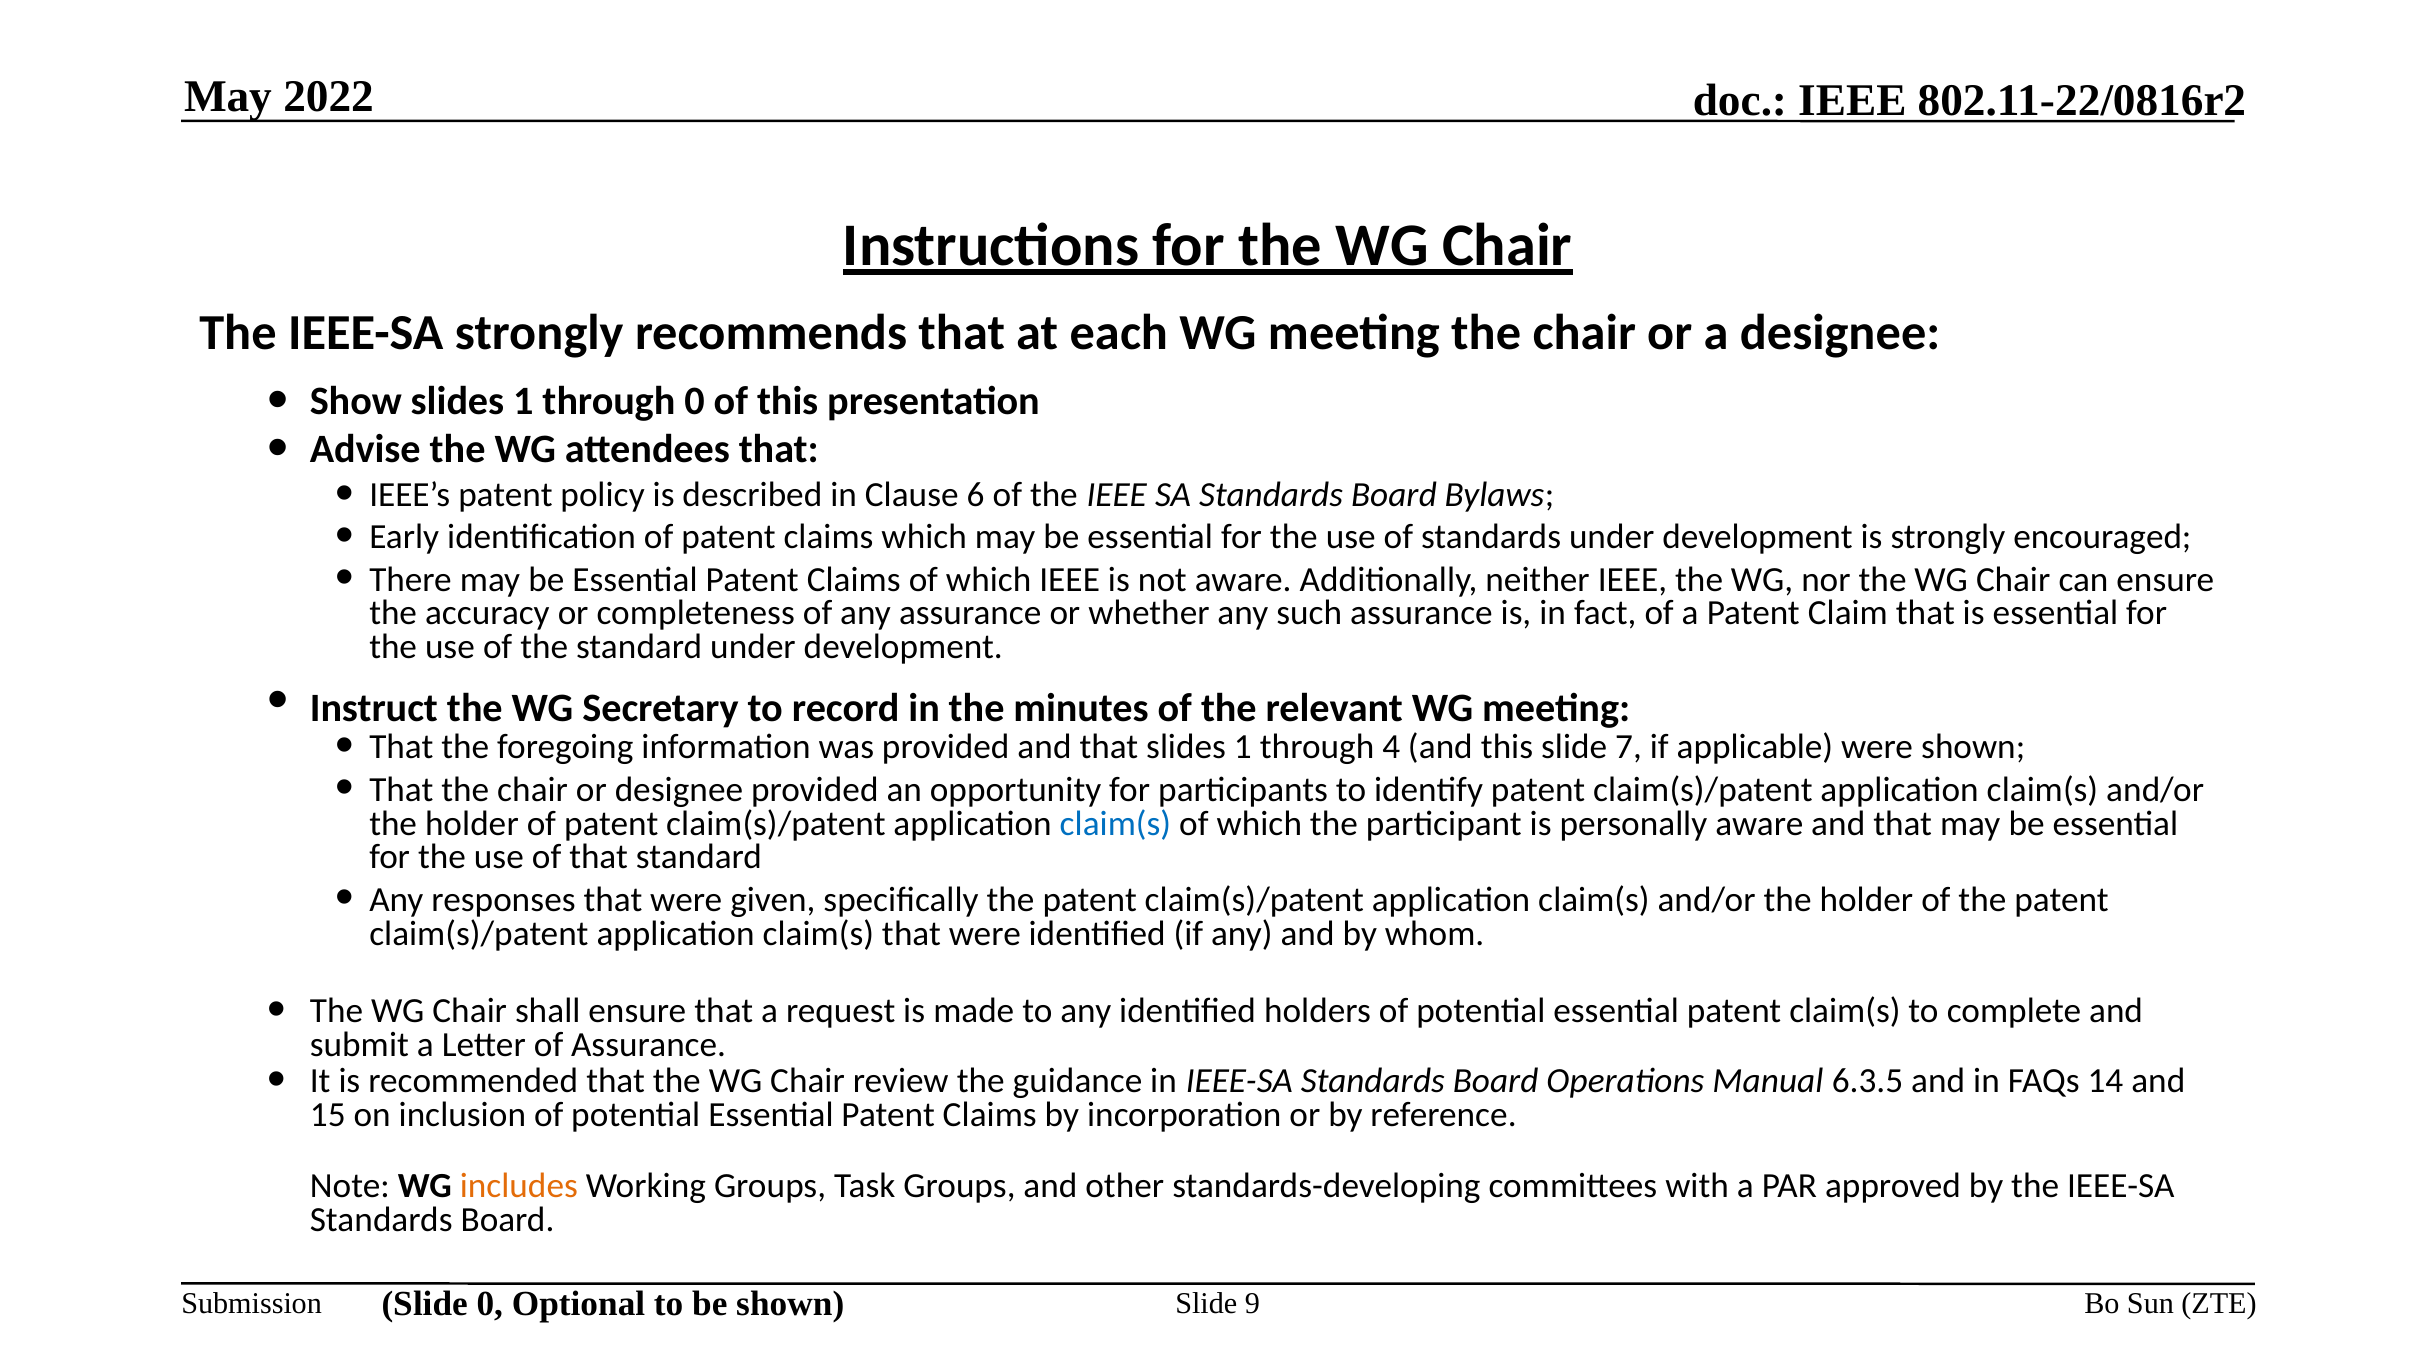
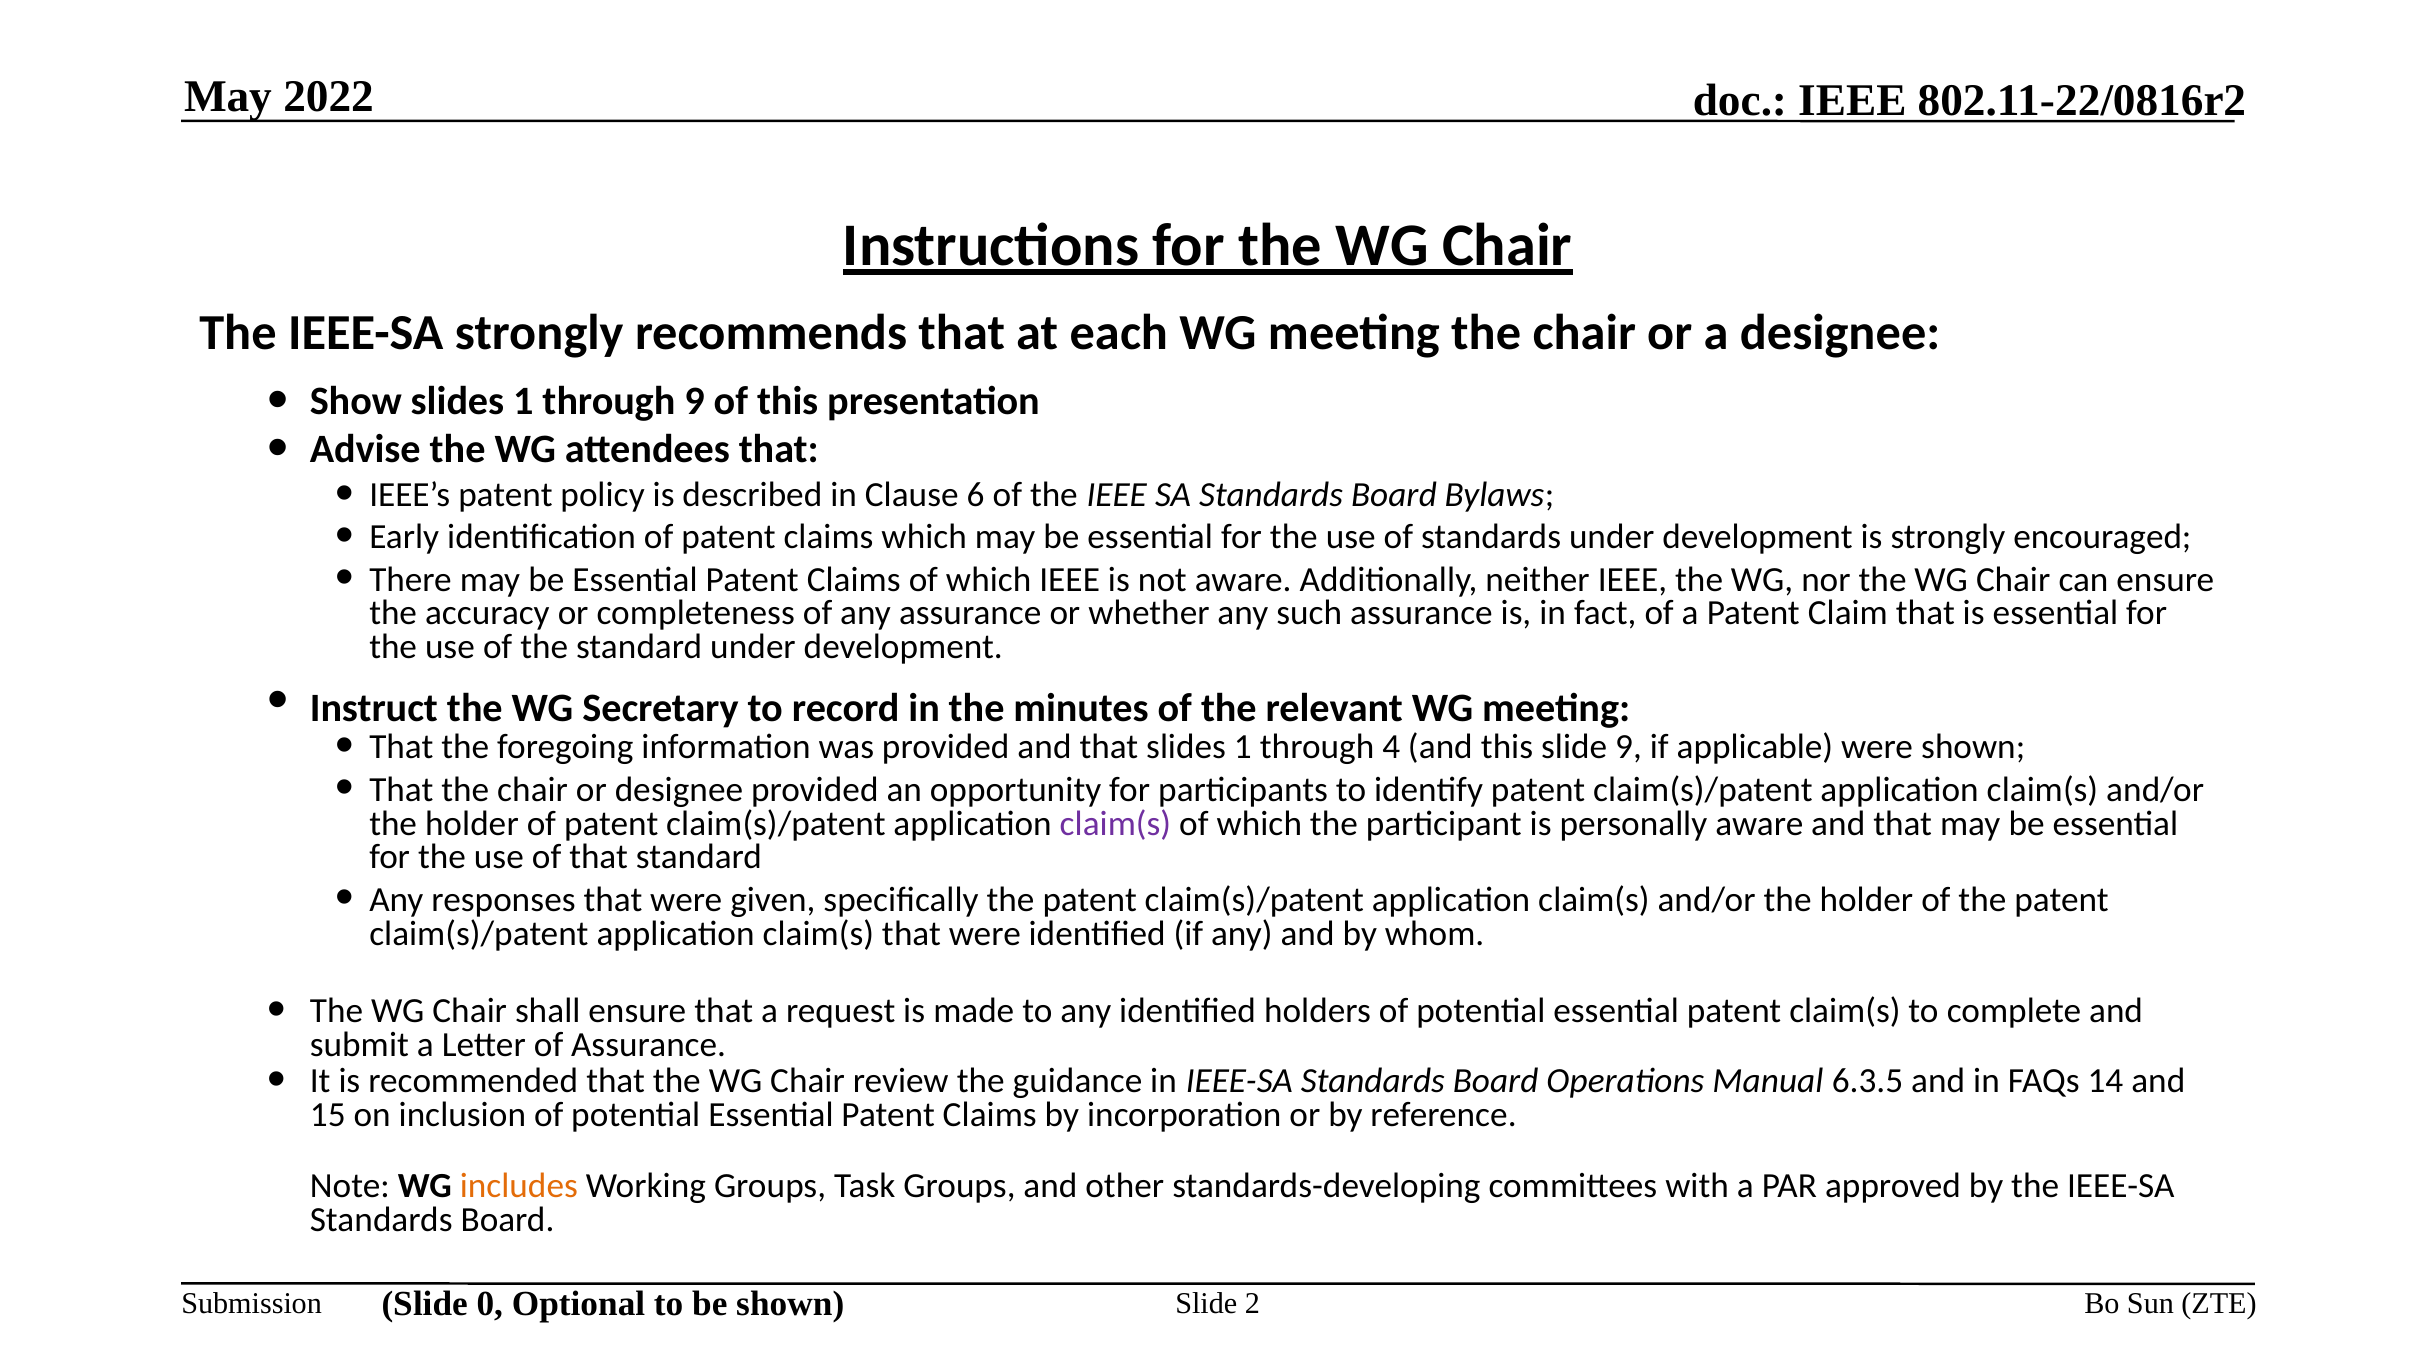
through 0: 0 -> 9 (695, 402)
slide 7: 7 -> 9 (1629, 747)
claim(s colour: blue -> purple (1115, 823)
9: 9 -> 2 (1252, 1303)
